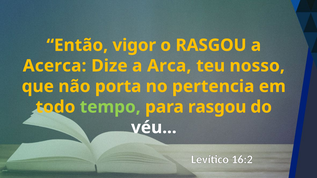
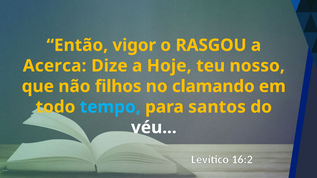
Arca: Arca -> Hoje (169, 66)
porta: porta -> filhos (118, 87)
pertencia: pertencia -> clamando (213, 87)
tempo colour: light green -> light blue (110, 107)
para rasgou: rasgou -> santos (217, 107)
